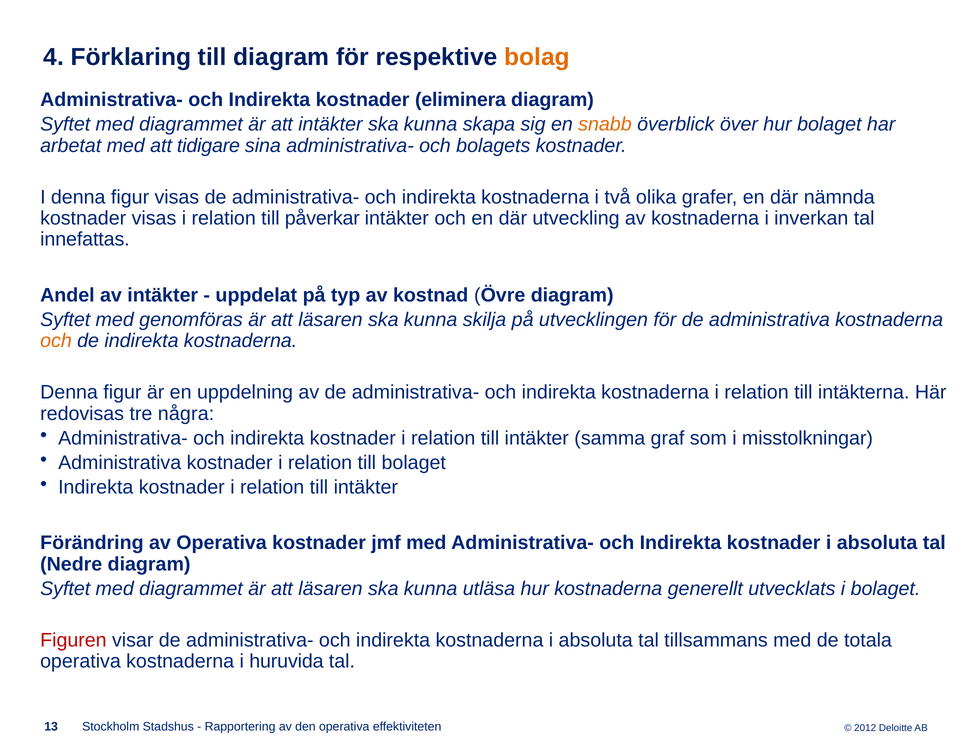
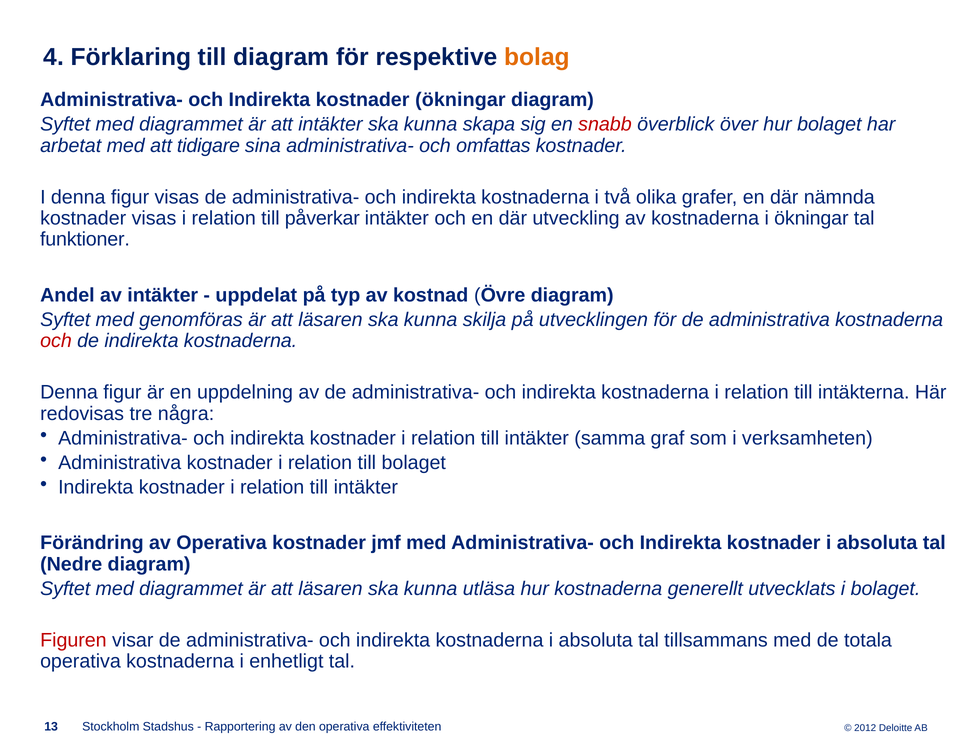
kostnader eliminera: eliminera -> ökningar (460, 100)
snabb colour: orange -> red (605, 125)
bolagets: bolagets -> omfattas (493, 146)
i inverkan: inverkan -> ökningar (811, 218)
innefattas: innefattas -> funktioner (85, 240)
och colour: orange -> red (56, 341)
misstolkningar: misstolkningar -> verksamheten (807, 439)
huruvida: huruvida -> enhetligt (286, 662)
